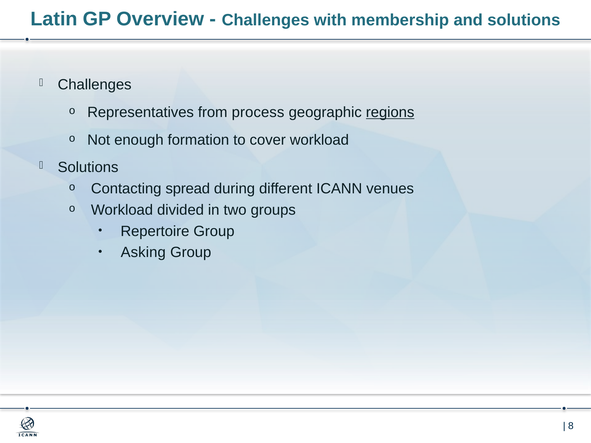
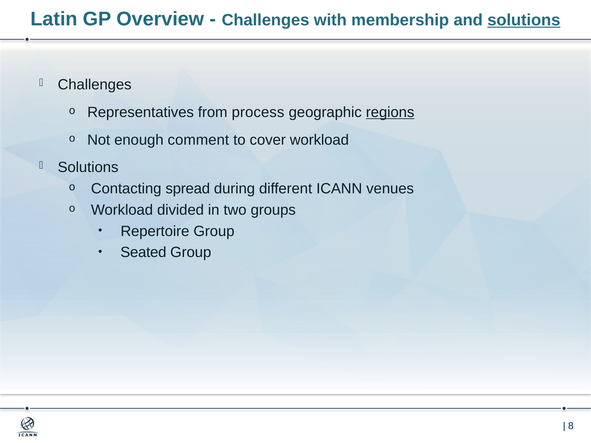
solutions underline: none -> present (524, 20)
formation: formation -> comment (198, 140)
Asking: Asking -> Seated (143, 253)
